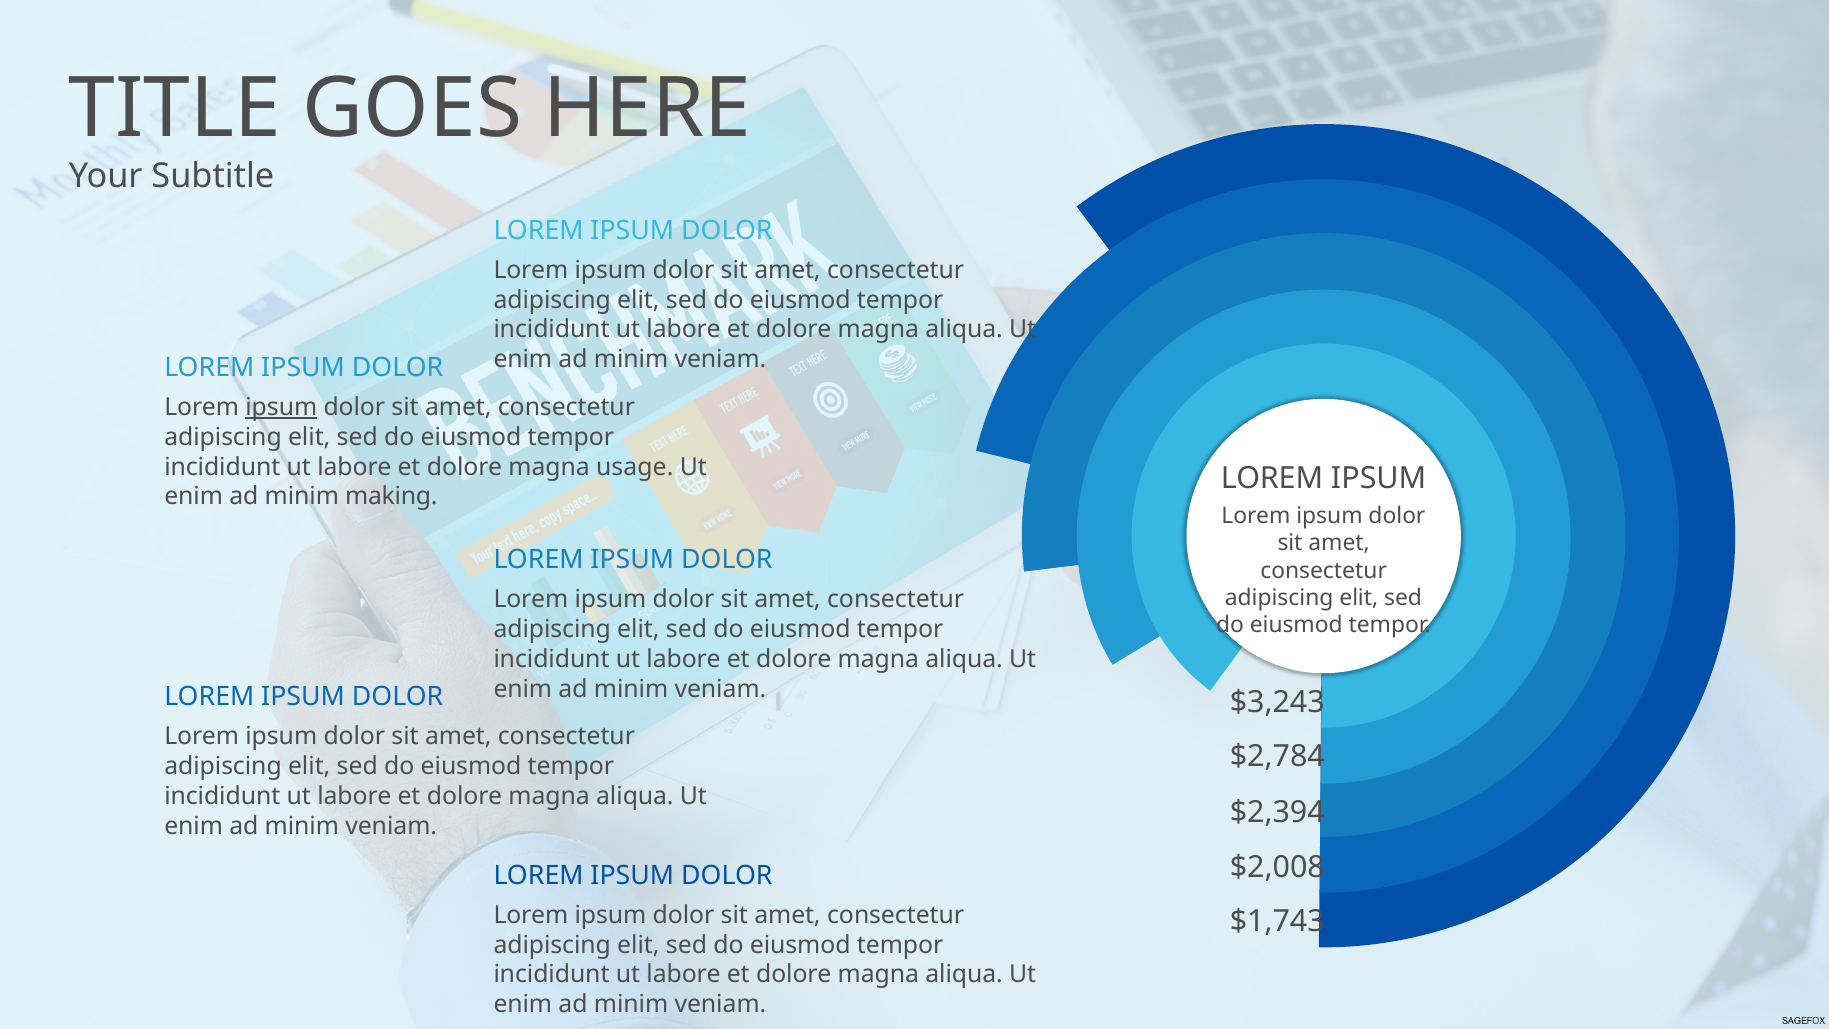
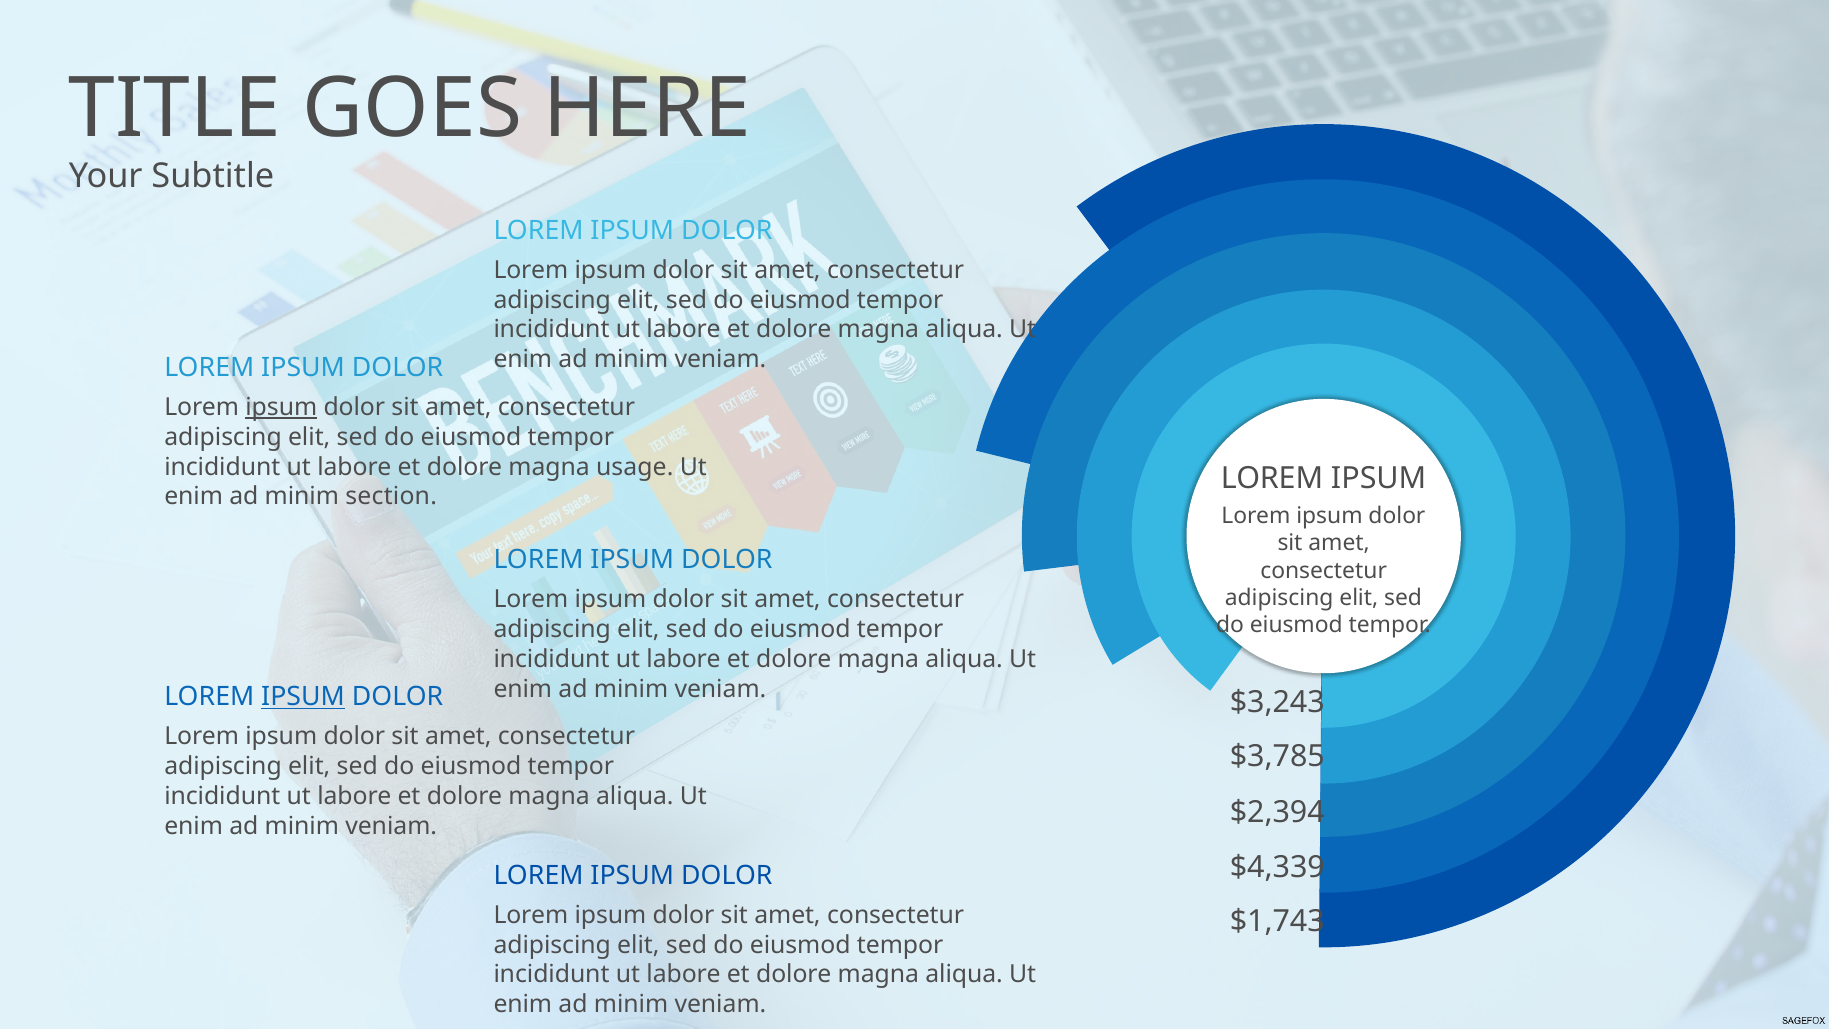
making: making -> section (391, 497)
IPSUM underline: none -> present (303, 697)
$2,784: $2,784 -> $3,785 (1277, 757)
$2,008: $2,008 -> $4,339 (1277, 867)
